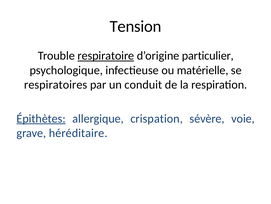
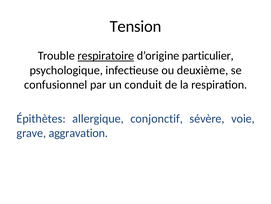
matérielle: matérielle -> deuxième (203, 70)
respiratoires: respiratoires -> confusionnel (56, 84)
Épithètes underline: present -> none (41, 118)
crispation: crispation -> conjonctif (157, 118)
héréditaire: héréditaire -> aggravation (78, 133)
